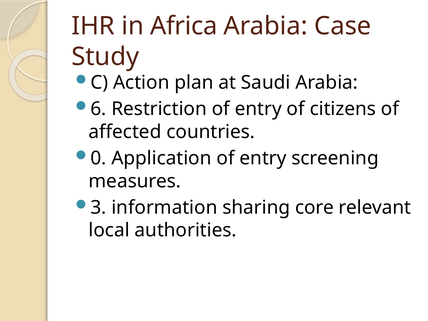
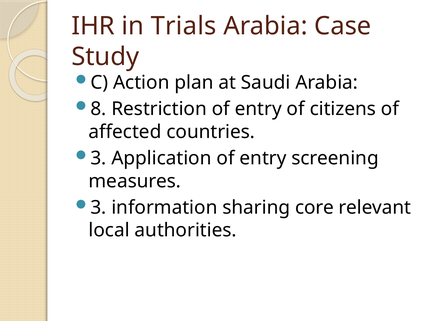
Africa: Africa -> Trials (184, 26)
6: 6 -> 8 (98, 109)
0: 0 -> 3 (98, 158)
